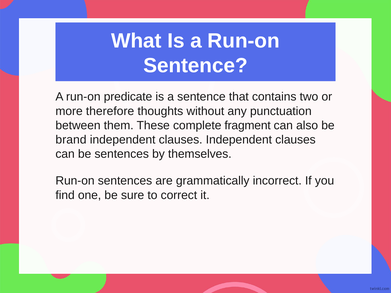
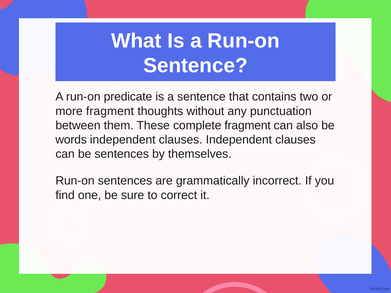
more therefore: therefore -> fragment (110, 111)
brand: brand -> words (71, 140)
